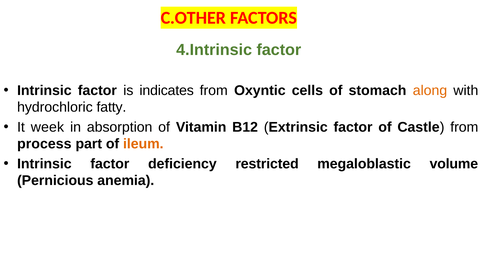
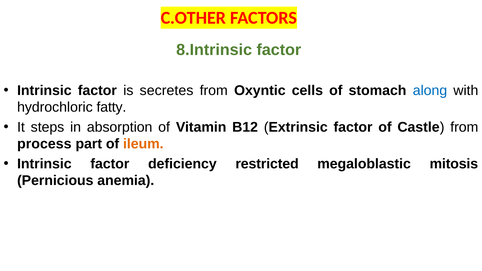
4.Intrinsic: 4.Intrinsic -> 8.Intrinsic (214, 50)
indicates: indicates -> secretes (167, 91)
along colour: orange -> blue (430, 91)
week: week -> steps (48, 127)
volume: volume -> mitosis (454, 164)
